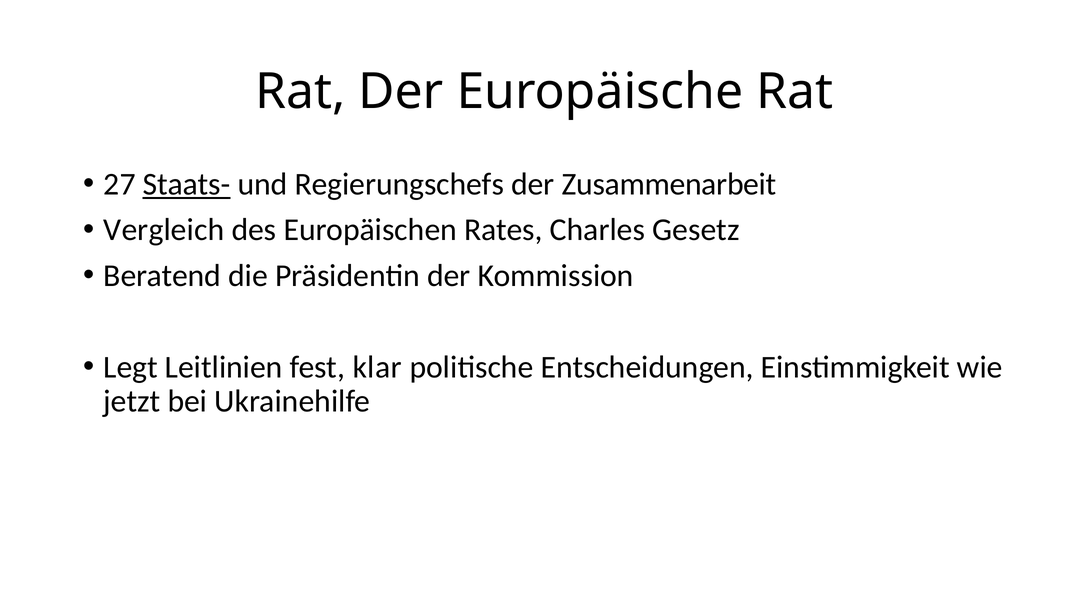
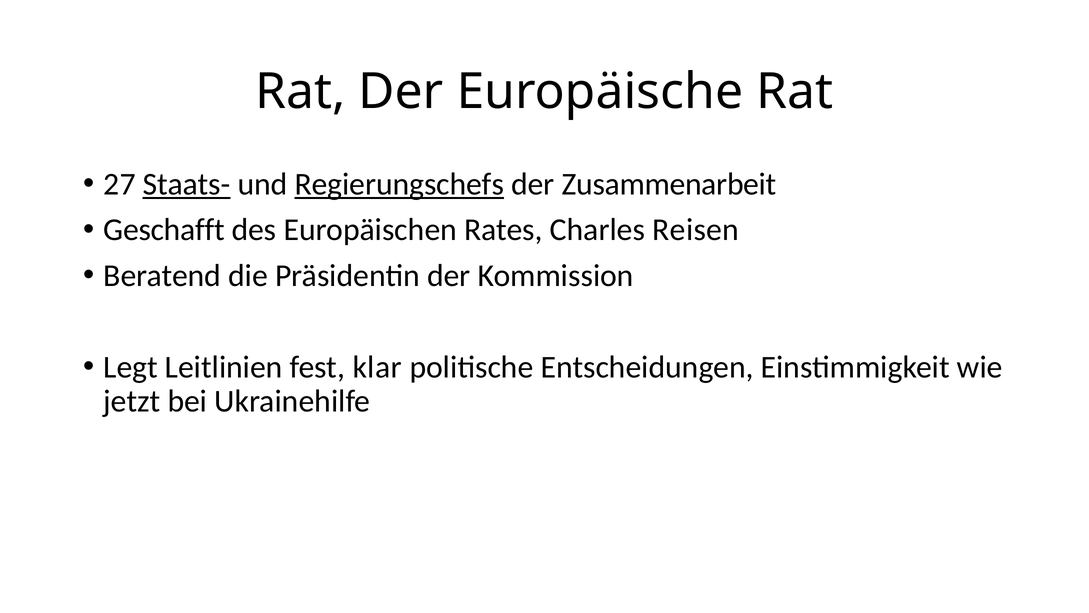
Regierungschefs underline: none -> present (399, 184)
Vergleich: Vergleich -> Geschafft (164, 230)
Gesetz: Gesetz -> Reisen (696, 230)
